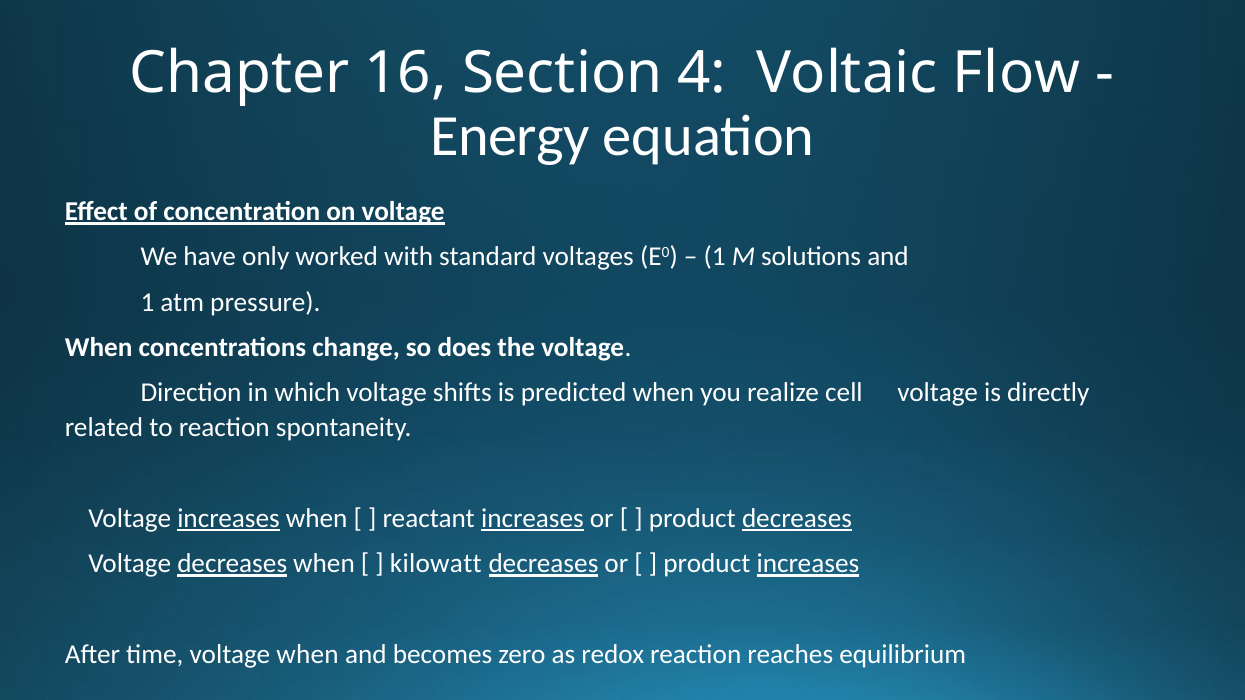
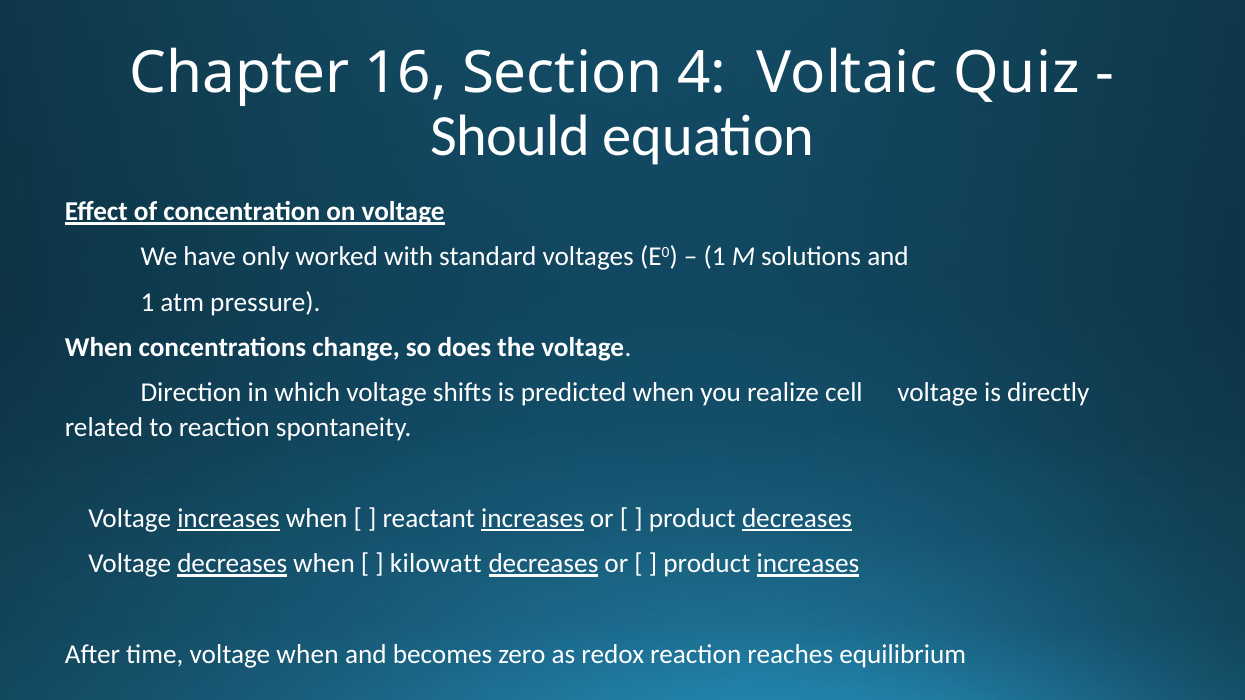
Flow: Flow -> Quiz (1017, 73)
Energy: Energy -> Should (510, 136)
